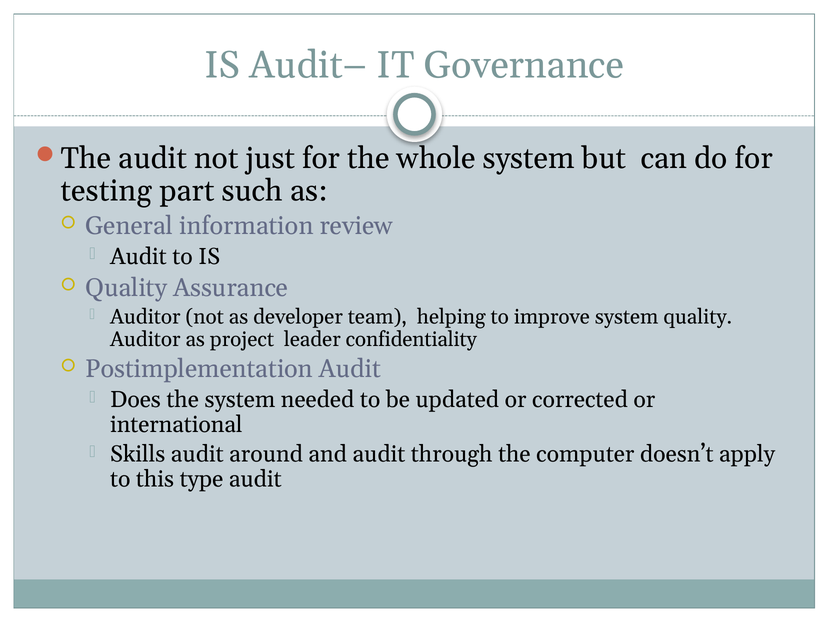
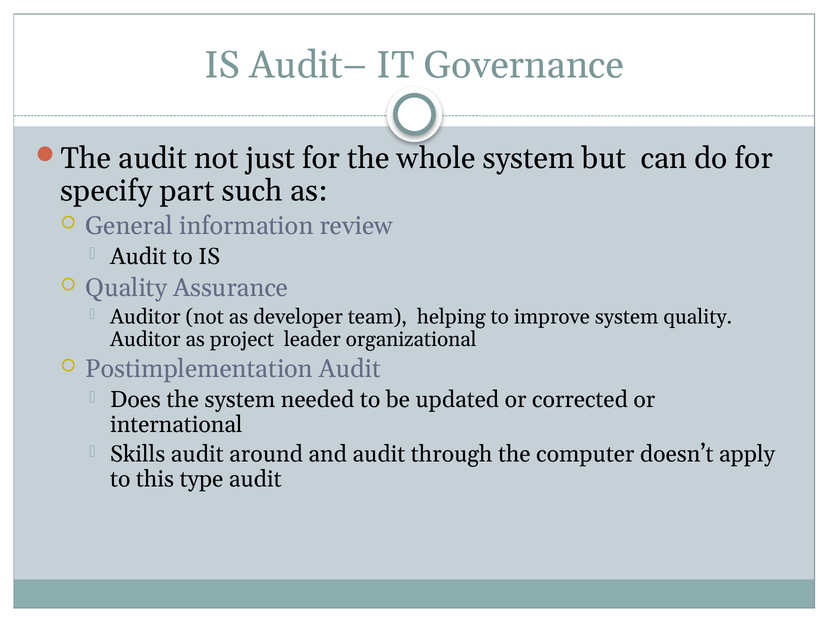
testing: testing -> specify (106, 191)
confidentiality: confidentiality -> organizational (411, 339)
